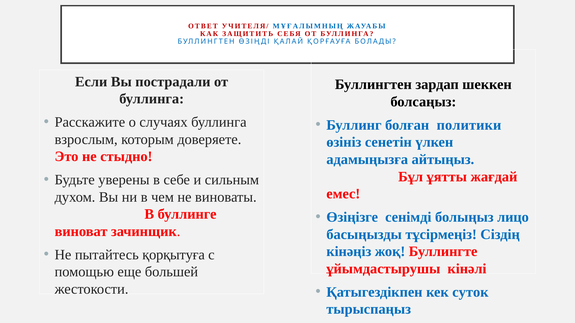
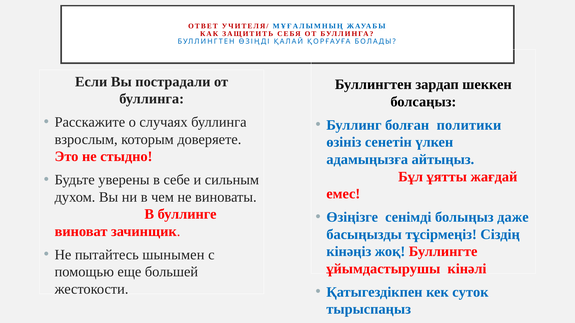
лицо: лицо -> даже (513, 217)
қорқытуға: қорқытуға -> шынымен (173, 255)
